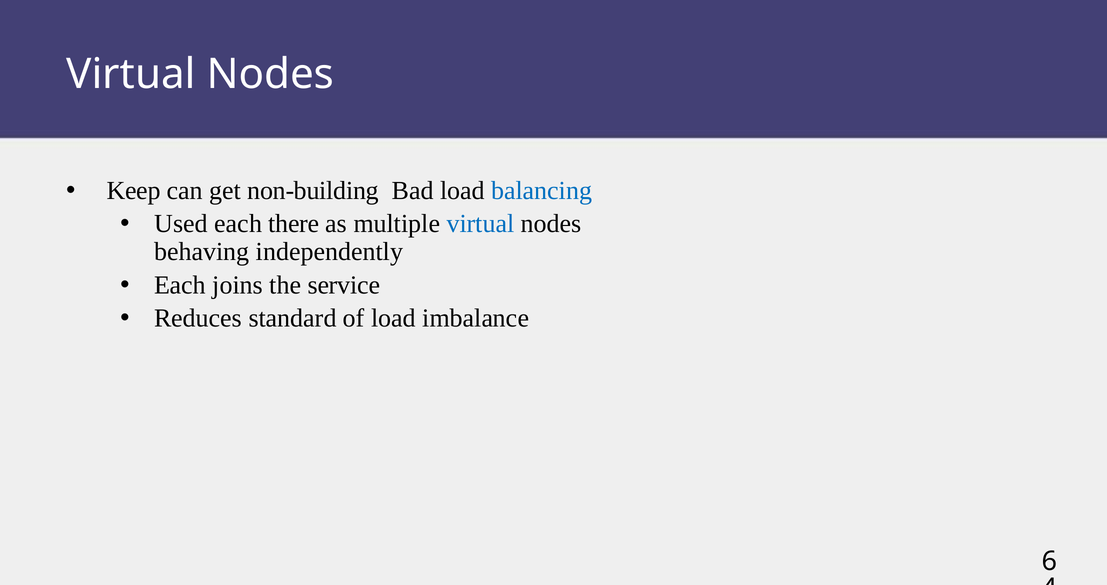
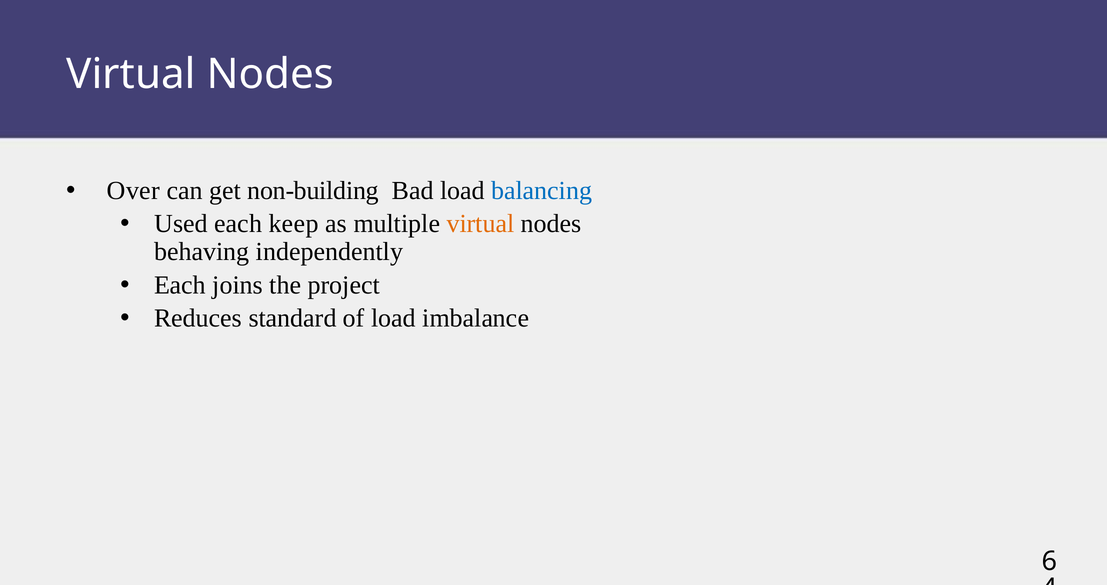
Keep: Keep -> Over (133, 190)
there: there -> keep (294, 224)
virtual colour: blue -> orange (480, 224)
service: service -> project (344, 285)
